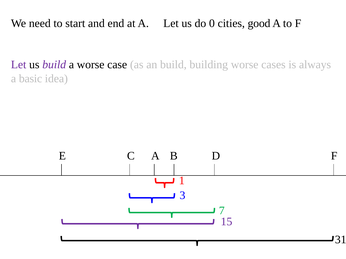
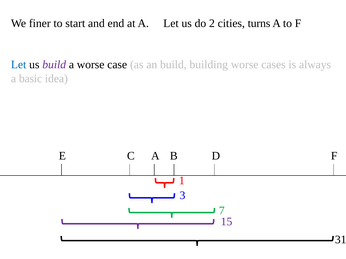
need: need -> finer (40, 23)
0: 0 -> 2 (212, 23)
good: good -> turns (259, 23)
Let colour: purple -> blue (19, 65)
